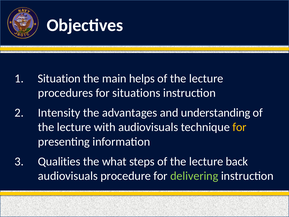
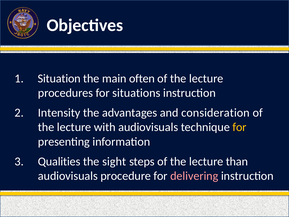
helps: helps -> often (142, 78)
understanding: understanding -> consideration (216, 113)
what: what -> sight (114, 161)
back: back -> than (237, 161)
delivering colour: light green -> pink (194, 176)
